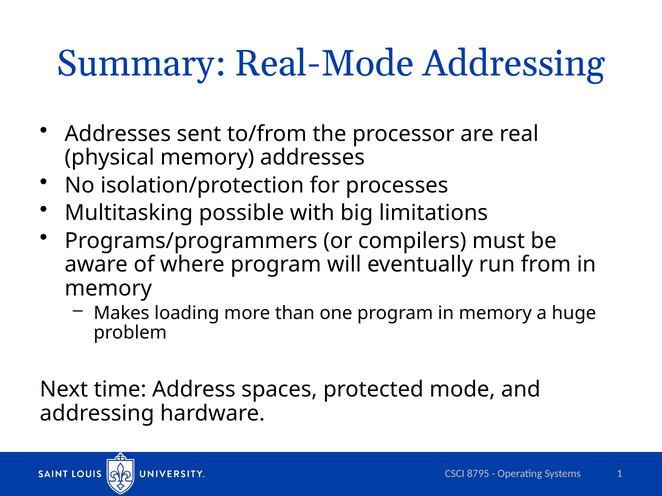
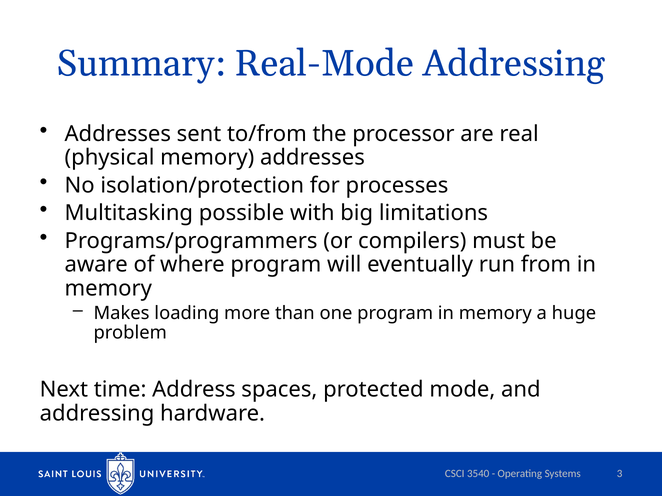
8795: 8795 -> 3540 (478, 474)
1: 1 -> 3 (620, 474)
